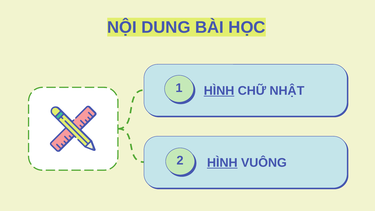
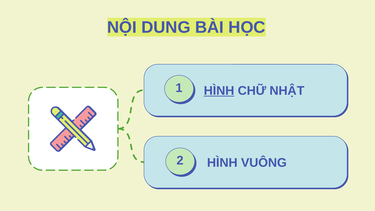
HÌNH underline: present -> none (222, 163)
